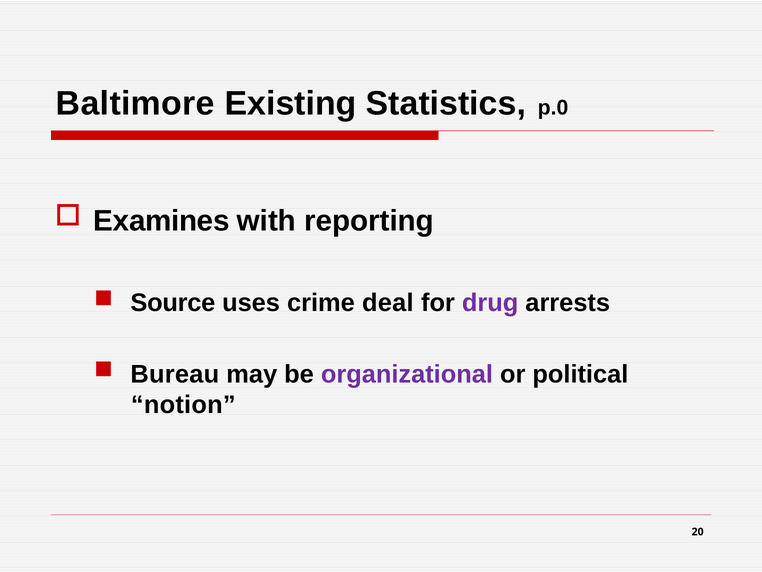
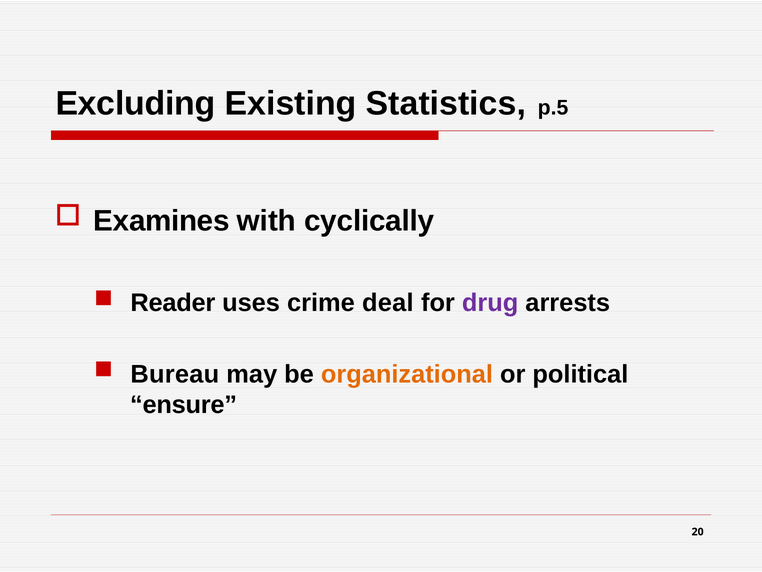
Baltimore: Baltimore -> Excluding (136, 104)
p.0: p.0 -> p.5 (553, 108)
reporting: reporting -> cyclically (369, 221)
Source: Source -> Reader (173, 303)
organizational colour: purple -> orange (407, 374)
notion: notion -> ensure (184, 404)
